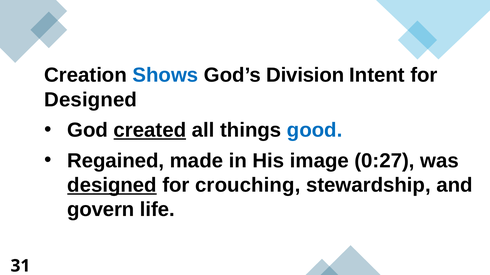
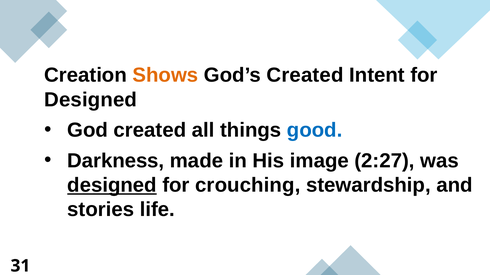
Shows colour: blue -> orange (165, 75)
God’s Division: Division -> Created (305, 75)
created underline: present -> none (150, 130)
Regained: Regained -> Darkness (116, 161)
0:27: 0:27 -> 2:27 (385, 161)
govern: govern -> stories (101, 210)
